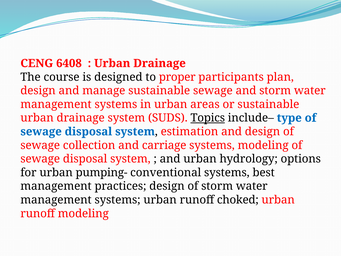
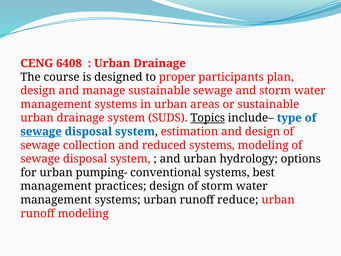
sewage underline: none -> present (41, 131)
carriage: carriage -> reduced (164, 145)
choked: choked -> reduce (238, 200)
